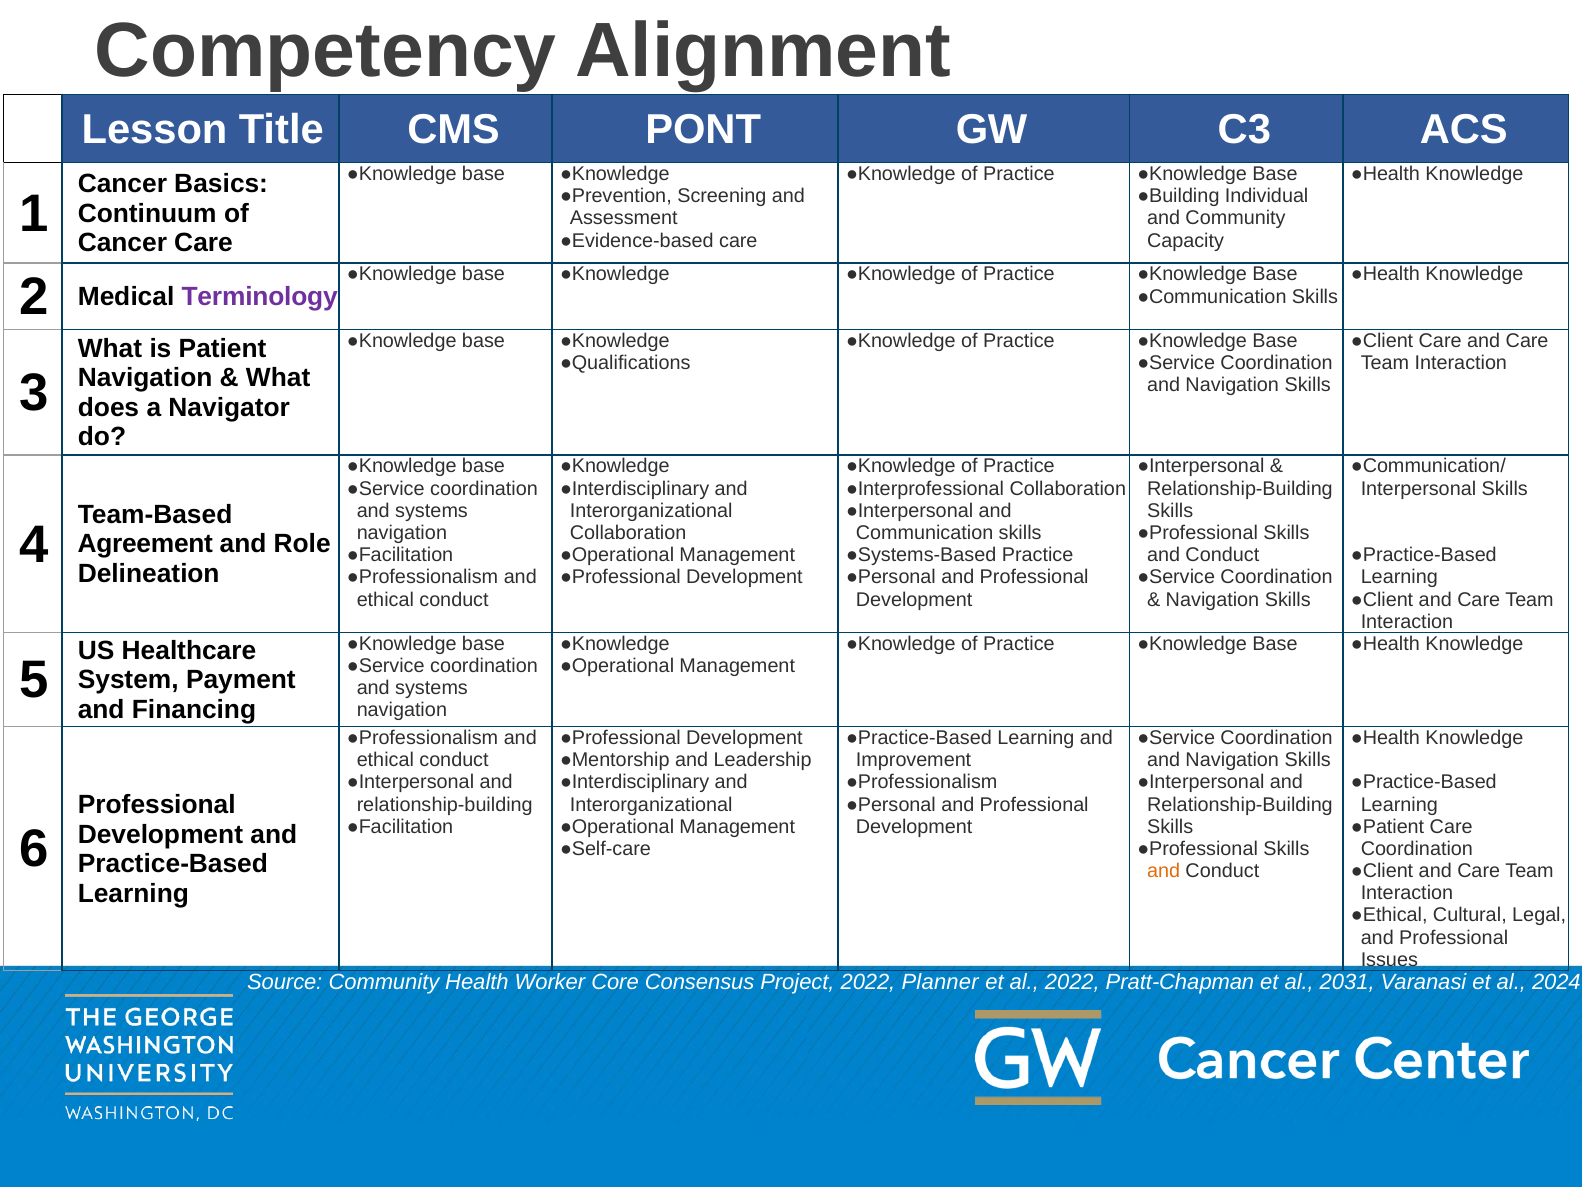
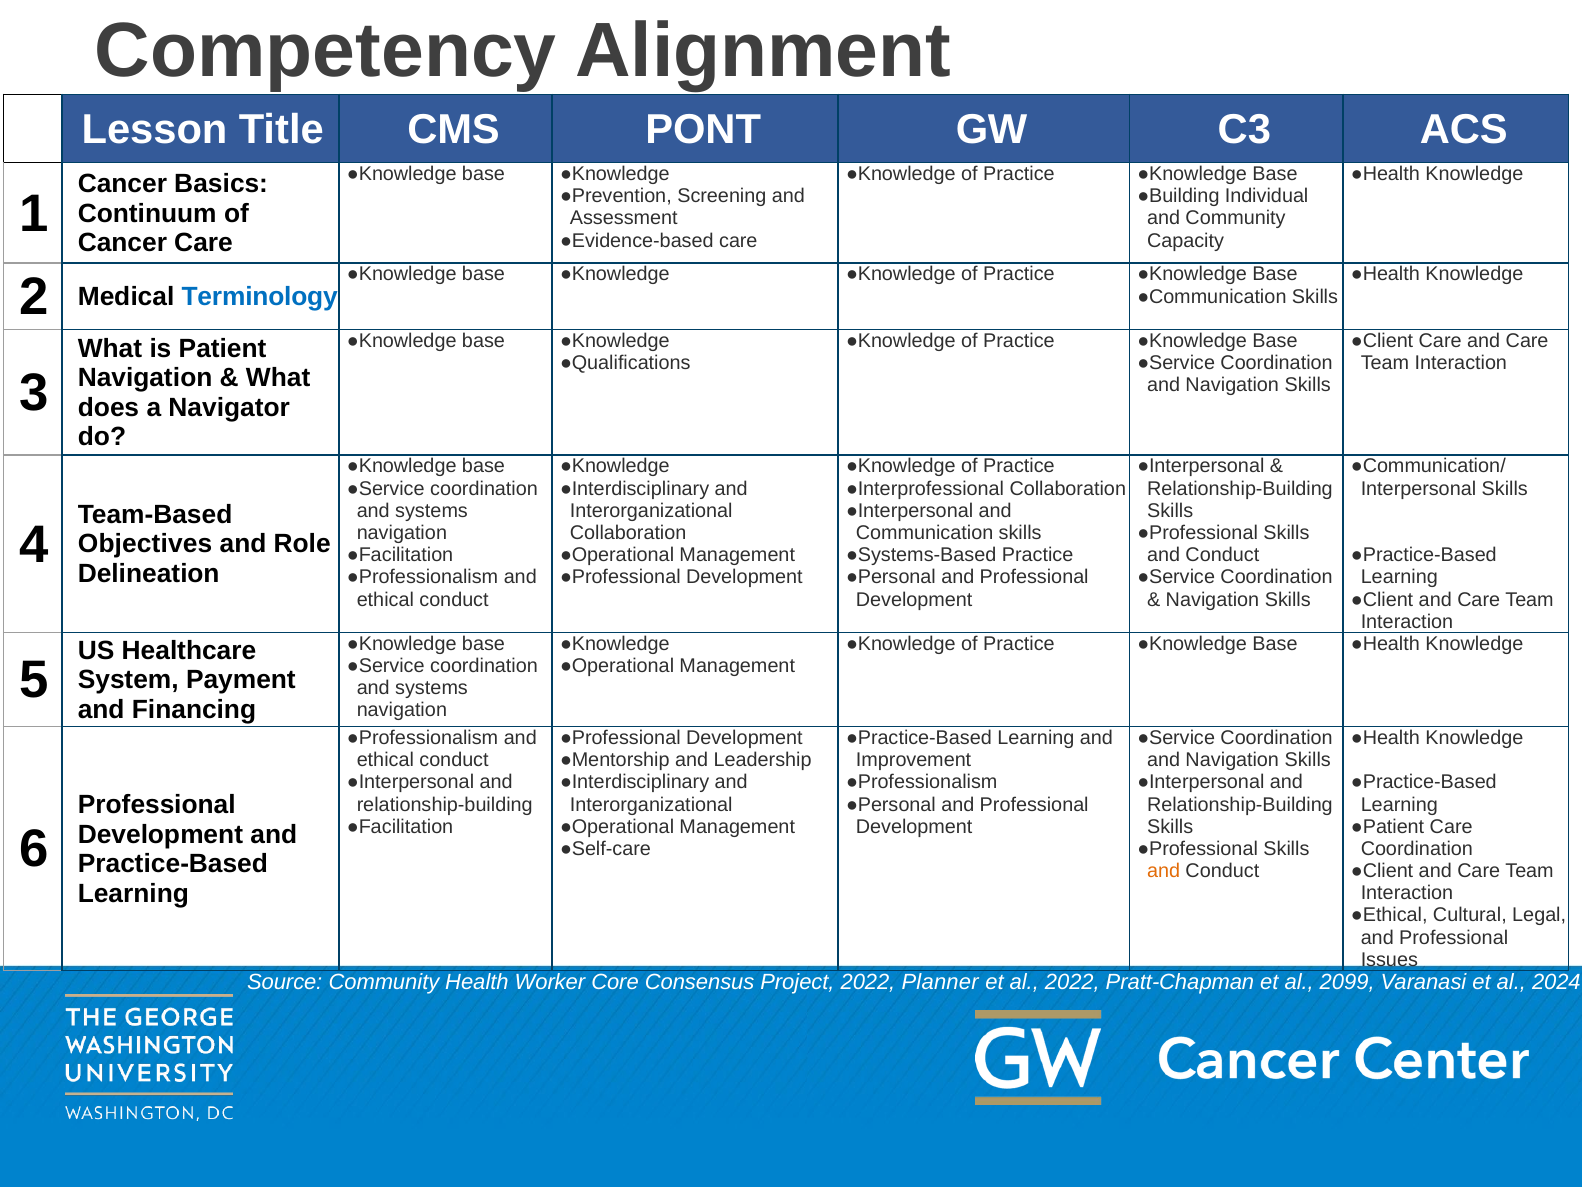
Terminology colour: purple -> blue (260, 297)
Agreement: Agreement -> Objectives (145, 544)
2031: 2031 -> 2099 (1347, 982)
